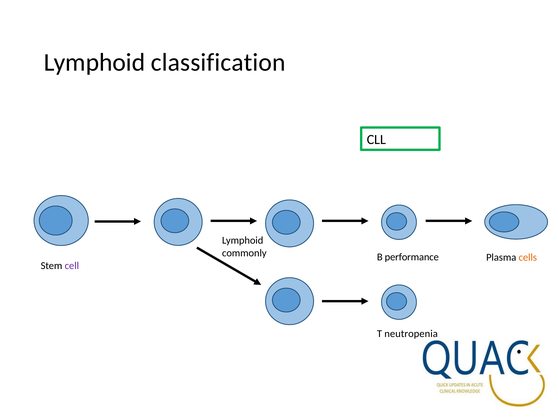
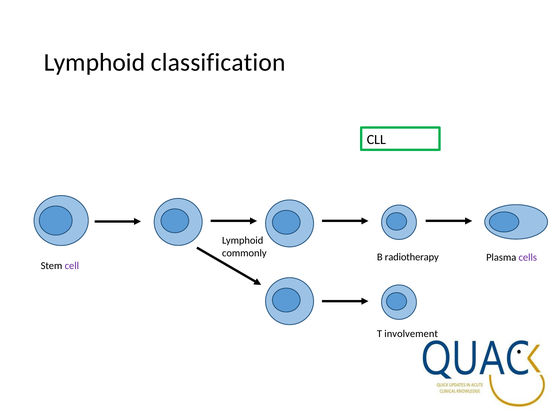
performance: performance -> radiotherapy (412, 257)
cells colour: orange -> purple (528, 258)
neutropenia: neutropenia -> involvement (411, 334)
